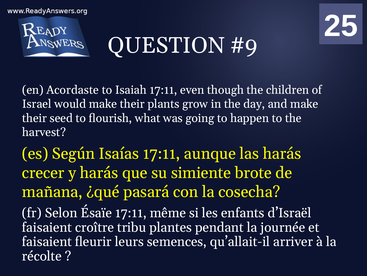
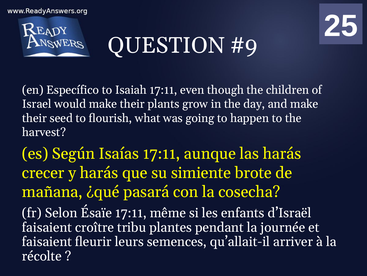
Acordaste: Acordaste -> Específico (73, 90)
